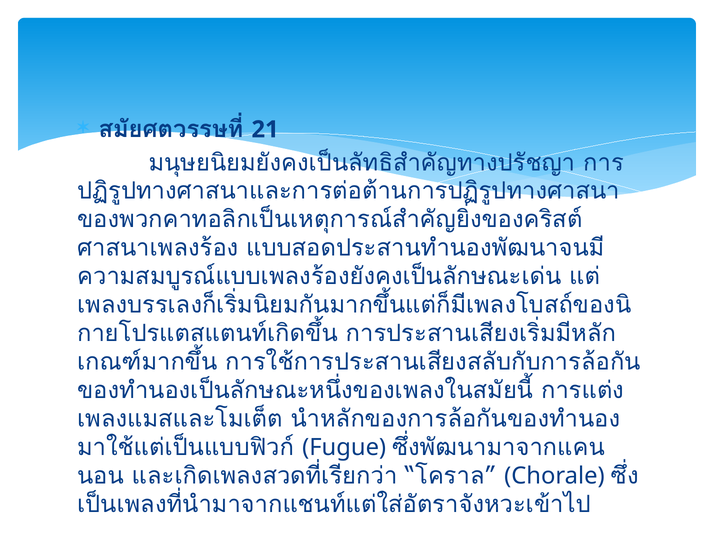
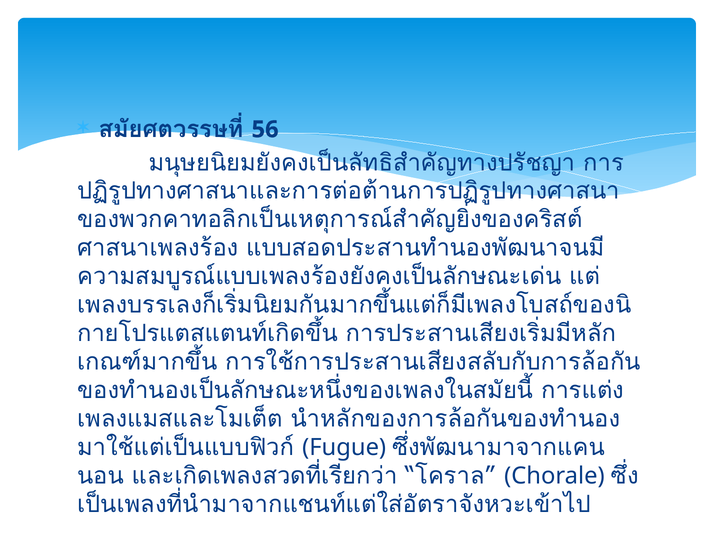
21: 21 -> 56 (265, 130)
